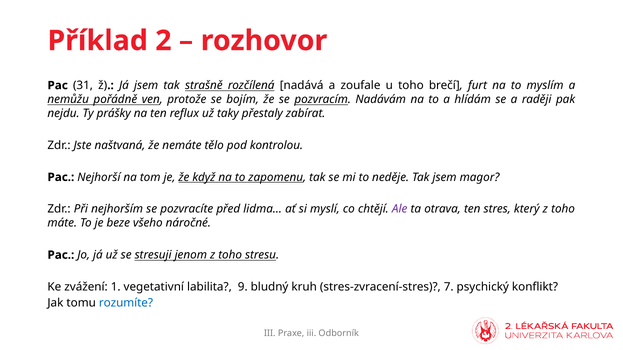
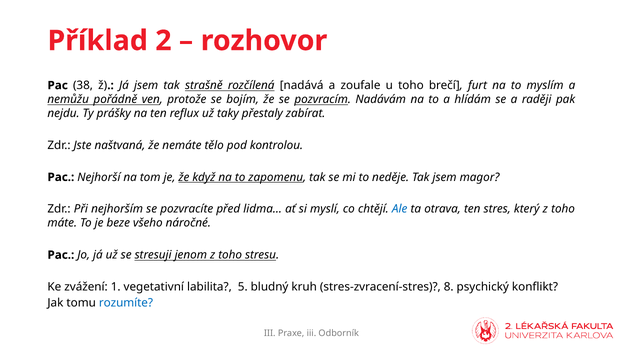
31: 31 -> 38 (83, 85)
Ale colour: purple -> blue (400, 209)
9: 9 -> 5 (243, 287)
7: 7 -> 8 (449, 287)
